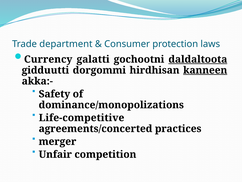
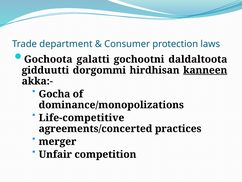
Currency: Currency -> Gochoota (48, 59)
daldaltoota underline: present -> none (198, 59)
Safety: Safety -> Gocha (54, 94)
